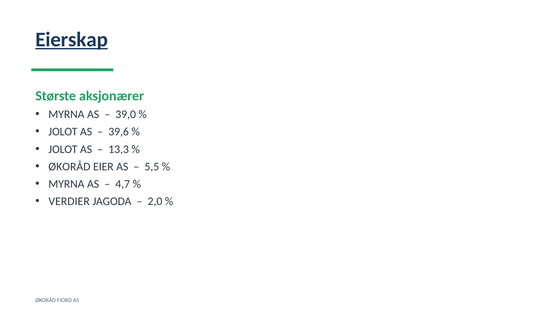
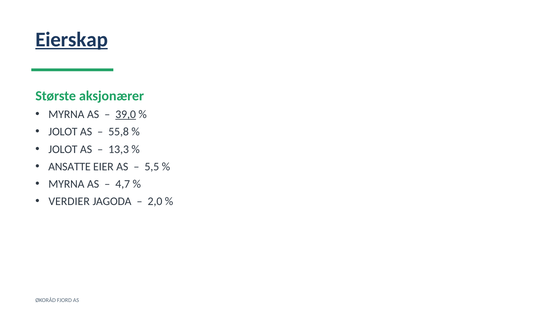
39,0 underline: none -> present (126, 114)
39,6: 39,6 -> 55,8 (119, 132)
ØKORÅD: ØKORÅD -> ANSATTE (70, 166)
